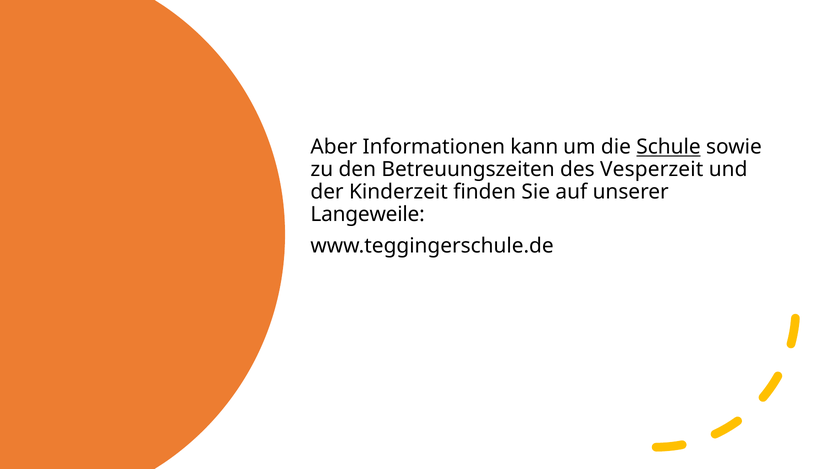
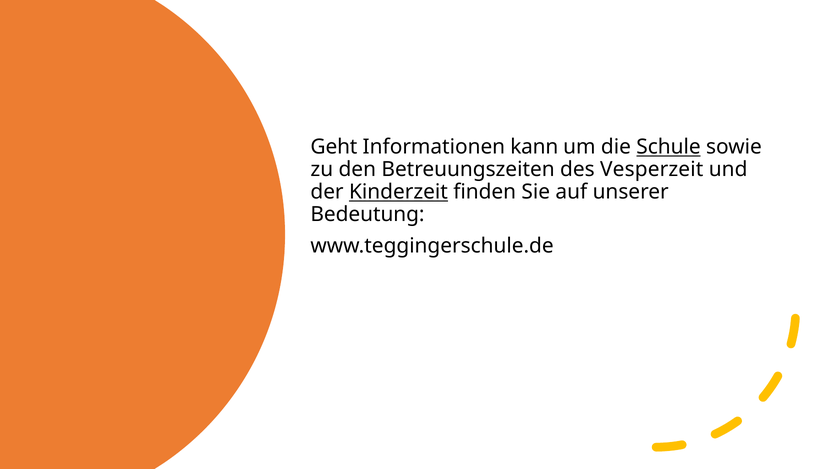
Aber: Aber -> Geht (334, 147)
Kinderzeit underline: none -> present (398, 192)
Langeweile: Langeweile -> Bedeutung (368, 215)
